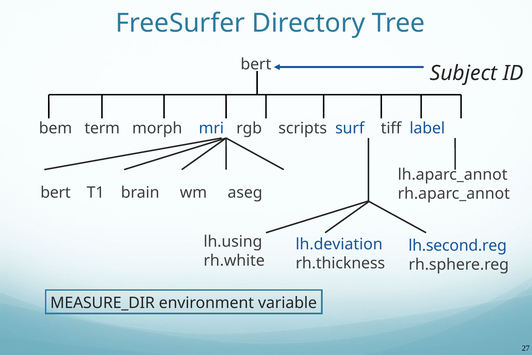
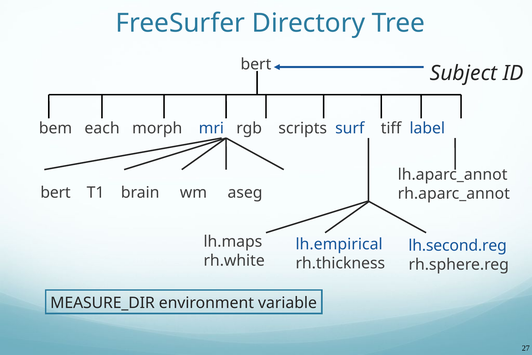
term: term -> each (102, 128)
lh.using: lh.using -> lh.maps (233, 241)
lh.deviation: lh.deviation -> lh.empirical (339, 244)
